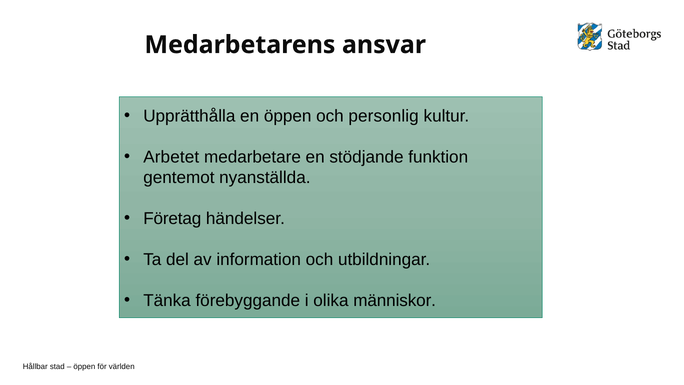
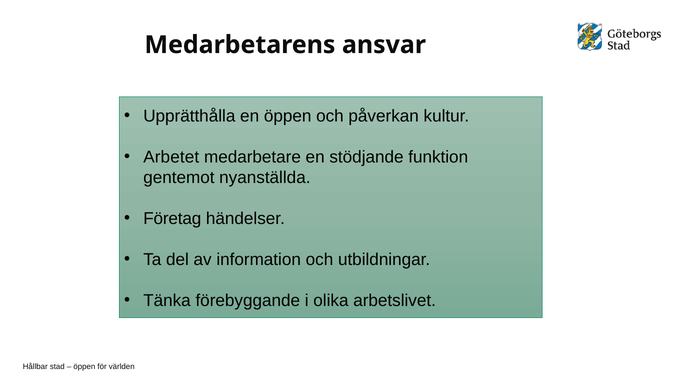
personlig: personlig -> påverkan (384, 116)
människor: människor -> arbetslivet (395, 300)
